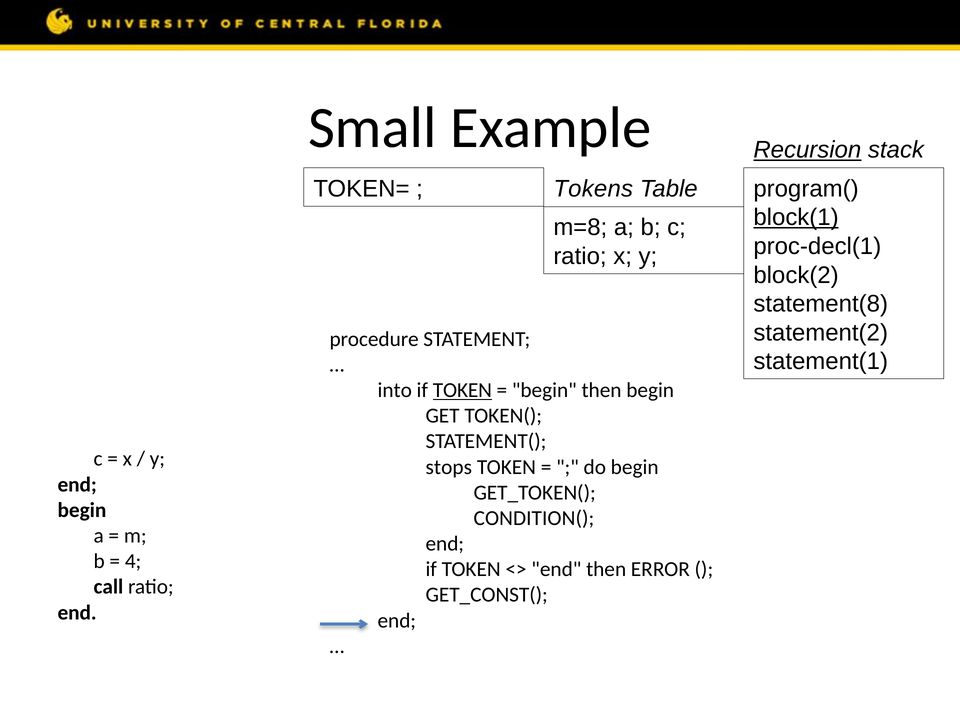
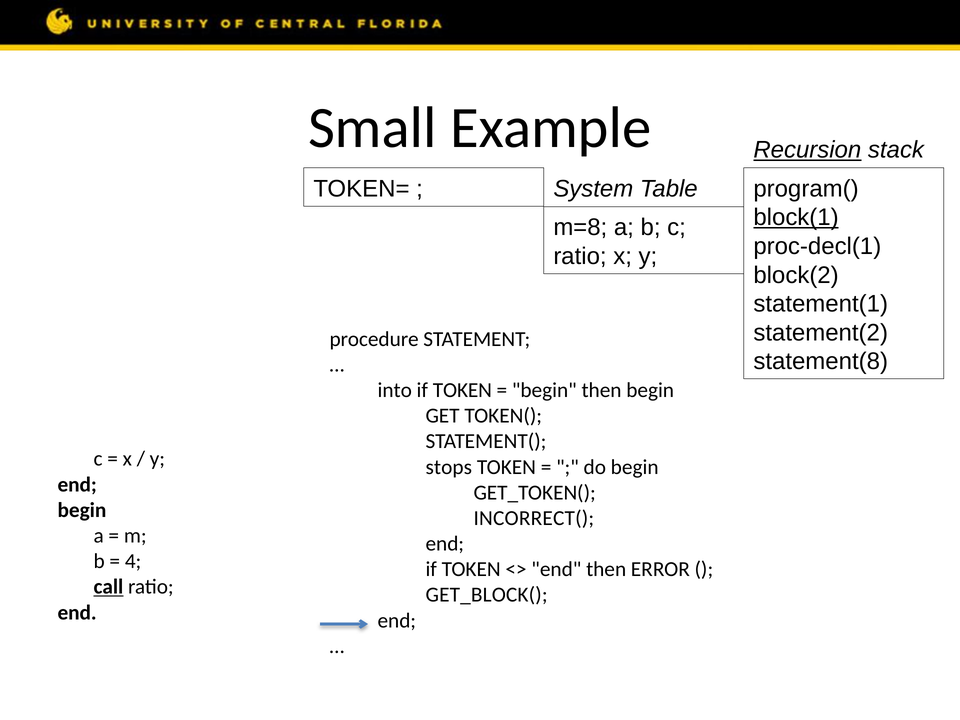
Tokens: Tokens -> System (593, 189)
statement(8: statement(8 -> statement(1 (821, 304)
statement(1: statement(1 -> statement(8 (821, 362)
TOKEN underline: present -> none (462, 390)
CONDITION(: CONDITION( -> INCORRECT( (534, 518)
call underline: none -> present (108, 587)
GET_CONST(: GET_CONST( -> GET_BLOCK( (487, 595)
